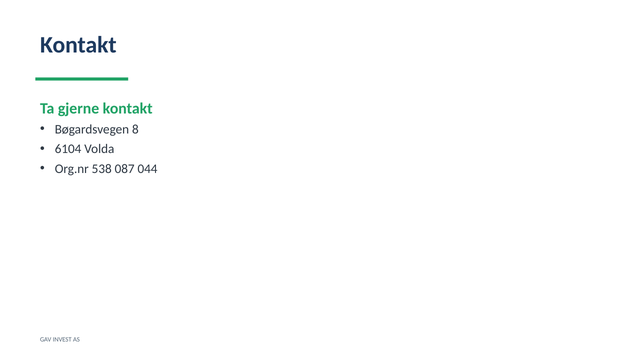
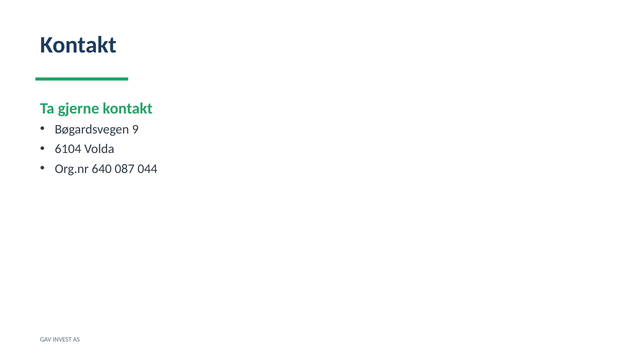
8: 8 -> 9 (135, 129)
538: 538 -> 640 (102, 169)
